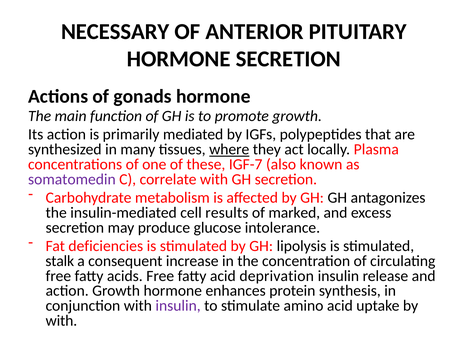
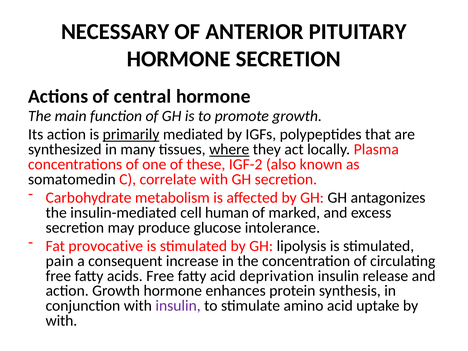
gonads: gonads -> central (143, 97)
primarily underline: none -> present (131, 134)
IGF-7: IGF-7 -> IGF-2 (246, 164)
somatomedin colour: purple -> black (72, 179)
results: results -> human (227, 213)
deficiencies: deficiencies -> provocative (106, 246)
stalk: stalk -> pain (60, 261)
